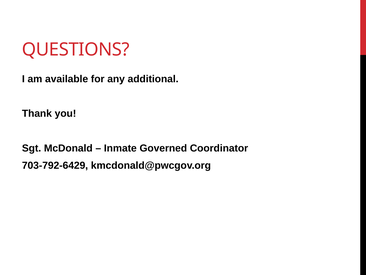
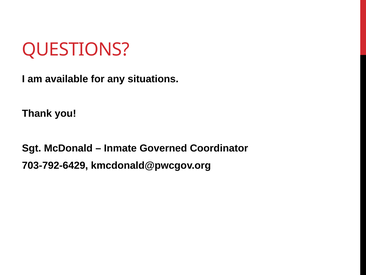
additional: additional -> situations (153, 79)
